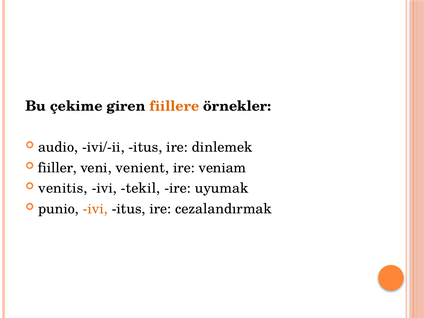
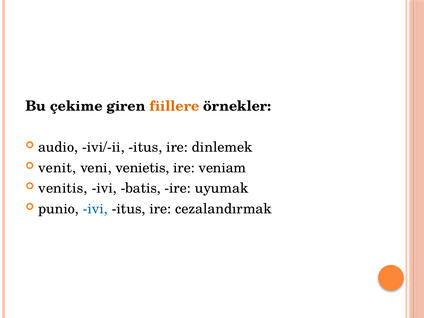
fiiller: fiiller -> venit (57, 168)
venient: venient -> venietis (142, 168)
tekil: tekil -> batis (141, 188)
ivi colour: orange -> blue (95, 209)
